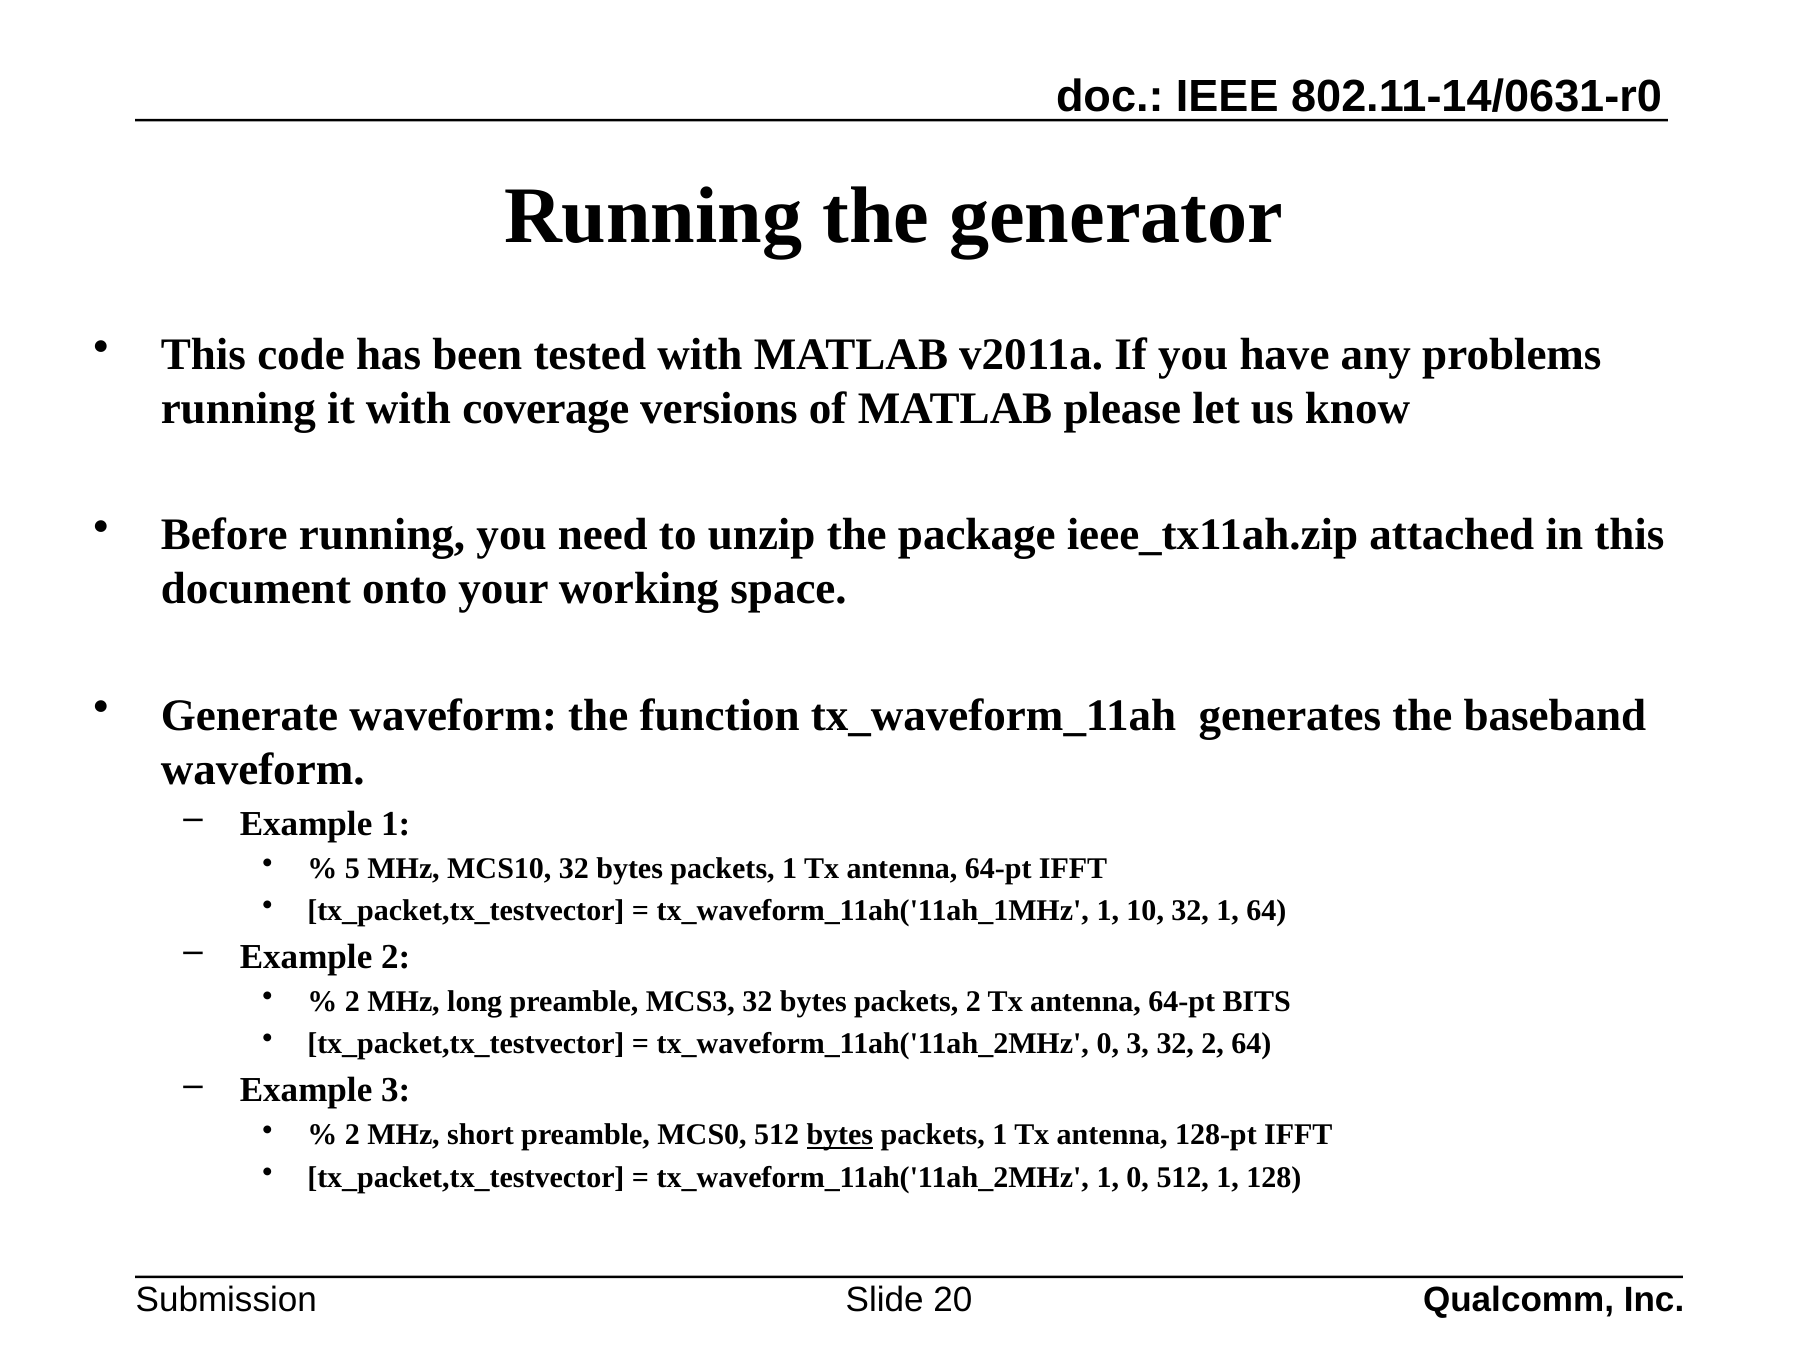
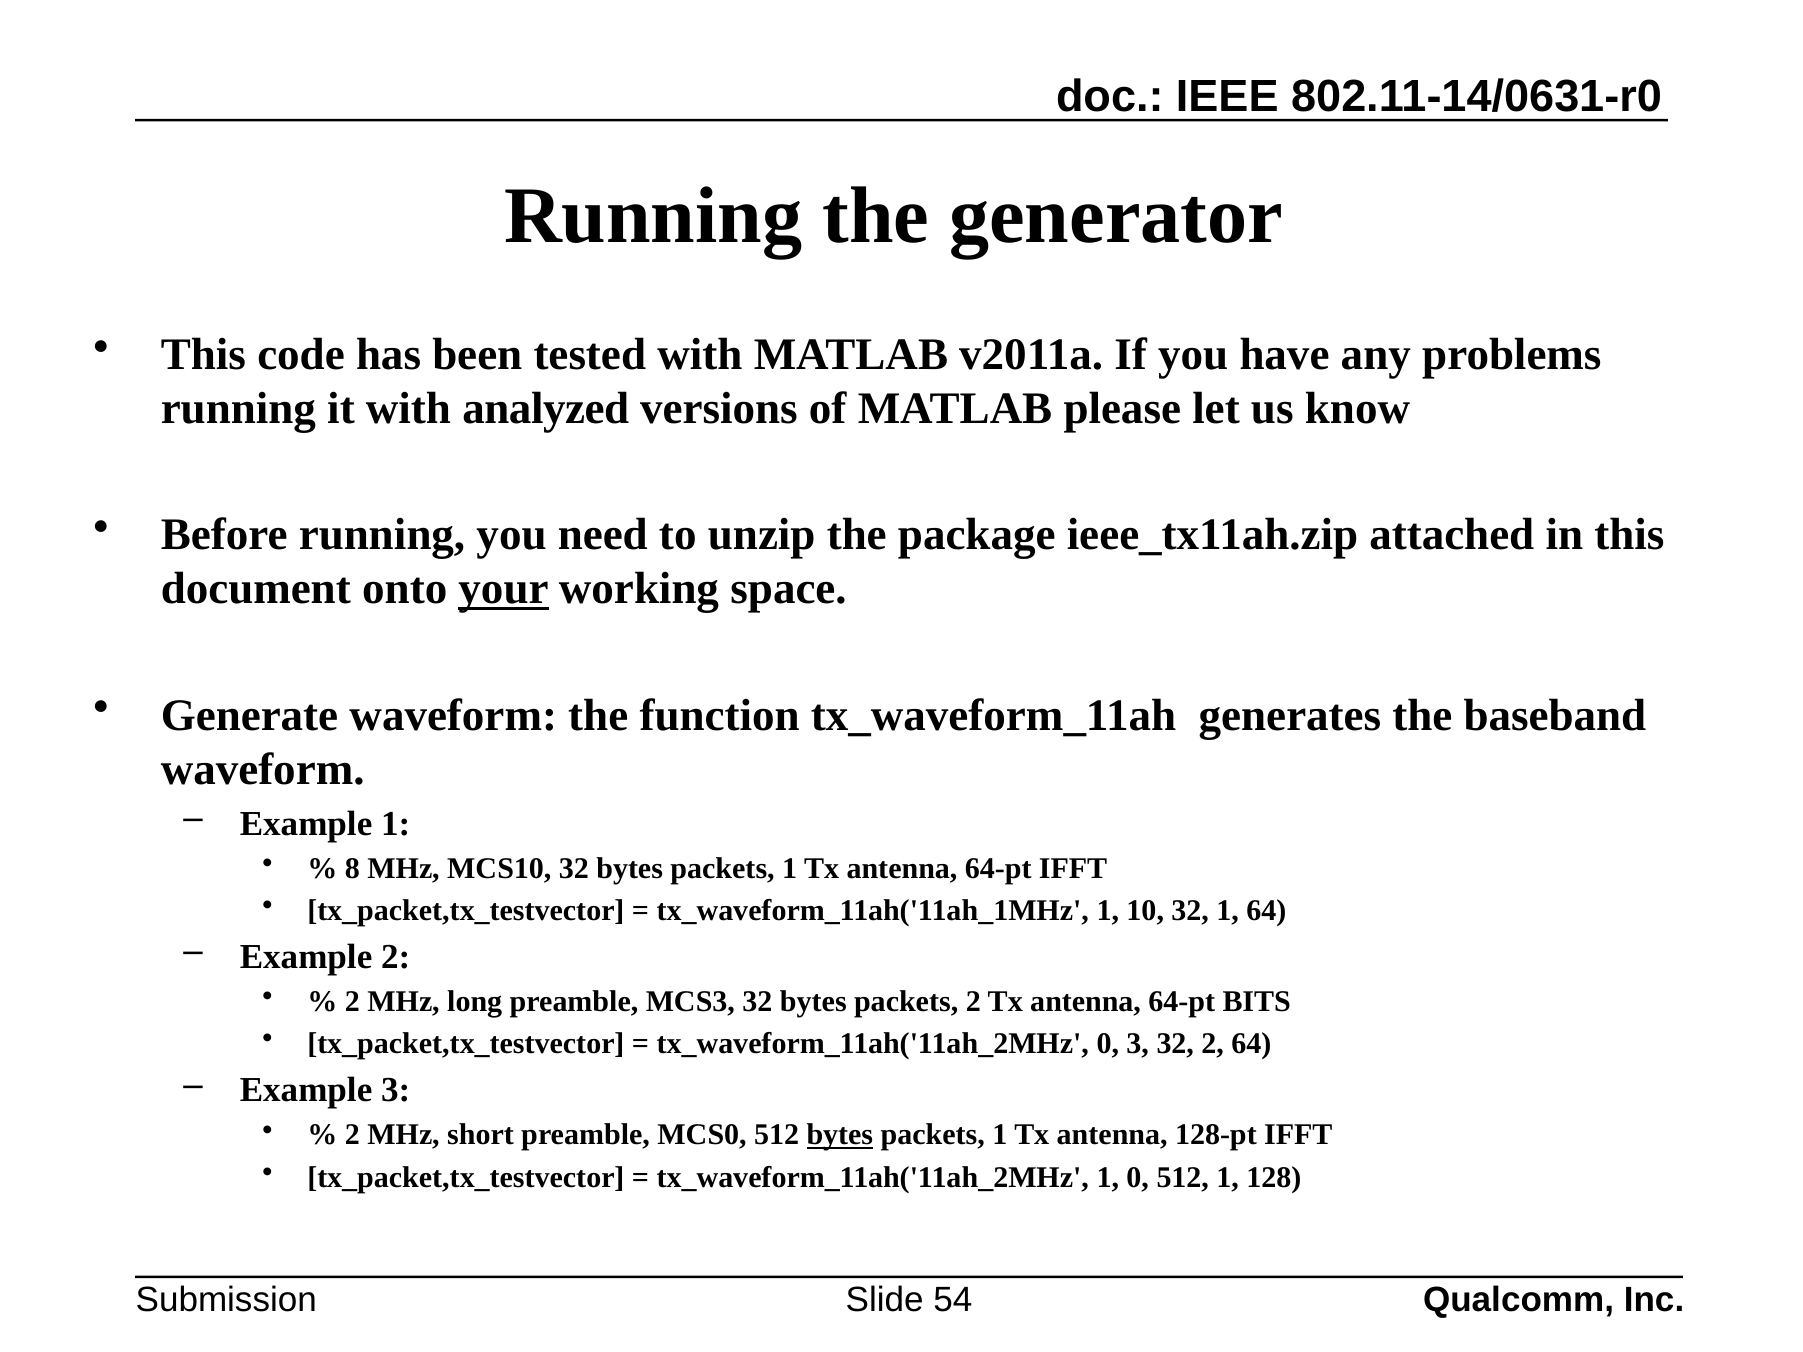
coverage: coverage -> analyzed (546, 409)
your underline: none -> present (504, 589)
5: 5 -> 8 (352, 869)
20: 20 -> 54 (953, 1300)
